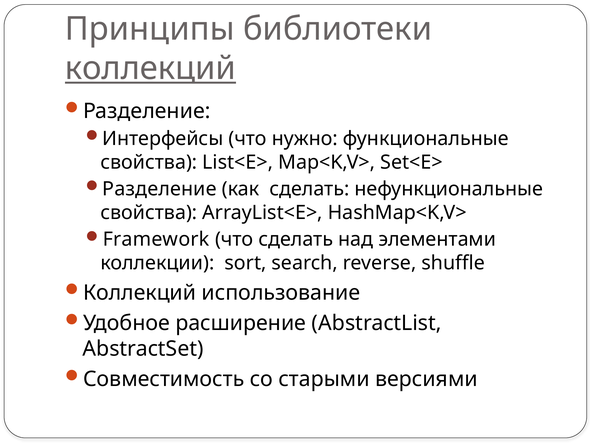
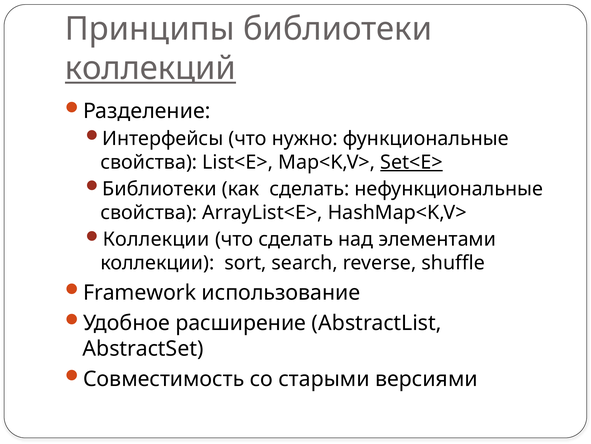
Set<E> underline: none -> present (411, 162)
Разделение: Разделение -> Библиотеки (160, 189)
Framework: Framework -> Коллекции (156, 239)
Коллекций: Коллекций -> Framework (140, 292)
